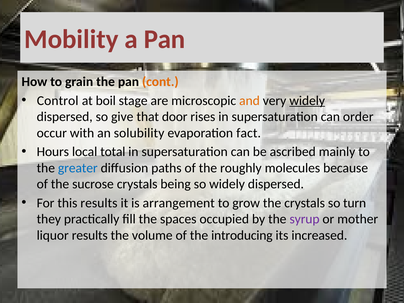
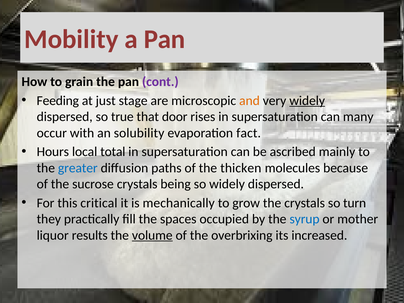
cont colour: orange -> purple (160, 82)
Control: Control -> Feeding (58, 101)
boil: boil -> just (106, 101)
give: give -> true (122, 117)
order: order -> many (358, 117)
roughly: roughly -> thicken (241, 168)
this results: results -> critical (99, 203)
arrangement: arrangement -> mechanically (179, 203)
syrup colour: purple -> blue (304, 219)
volume underline: none -> present (152, 235)
introducing: introducing -> overbrixing (242, 235)
